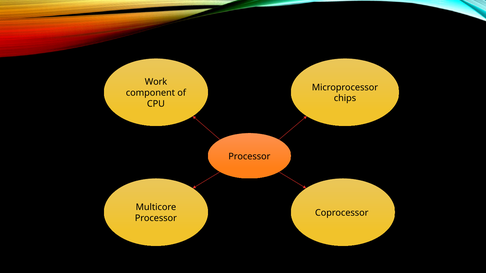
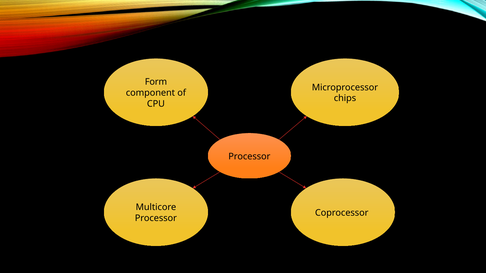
Work: Work -> Form (156, 82)
